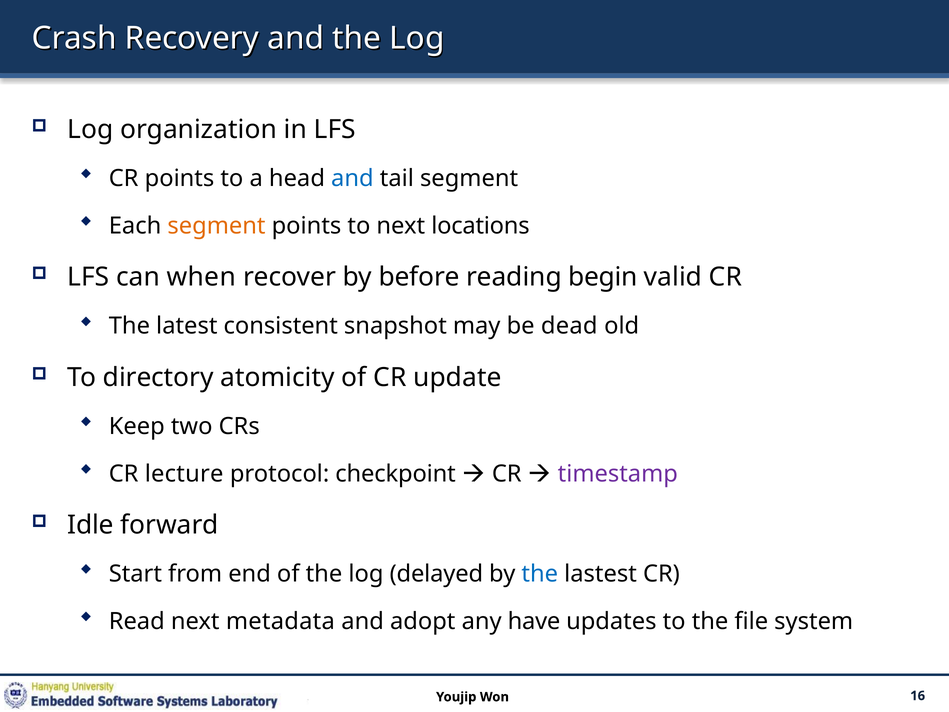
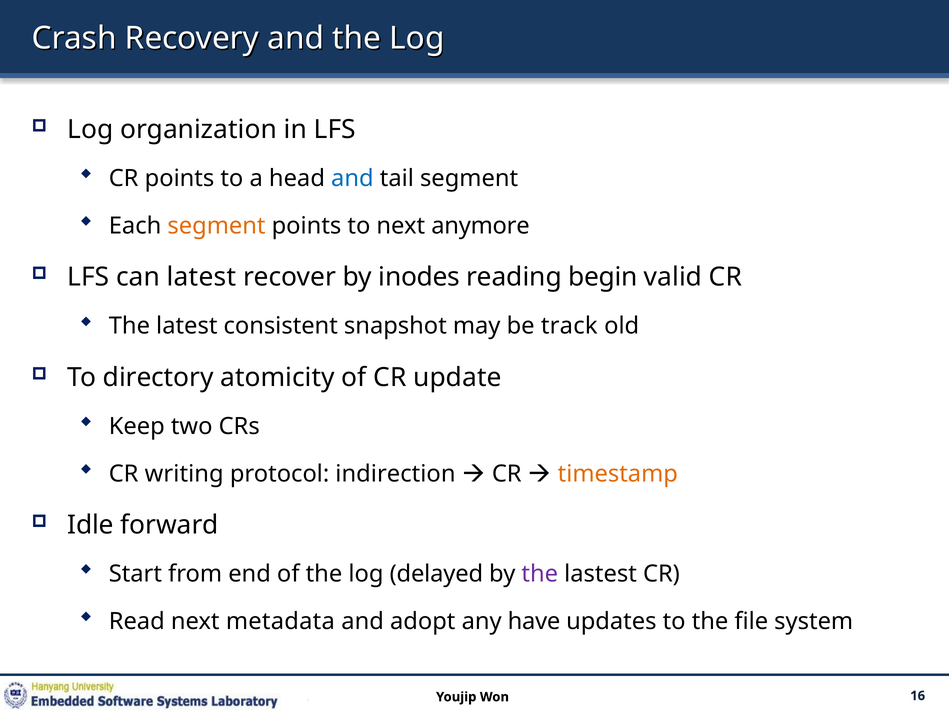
locations: locations -> anymore (480, 226)
can when: when -> latest (201, 277)
before: before -> inodes (419, 277)
dead: dead -> track (569, 326)
lecture: lecture -> writing (184, 474)
checkpoint: checkpoint -> indirection (395, 474)
timestamp colour: purple -> orange (618, 474)
the colour: blue -> purple (540, 574)
